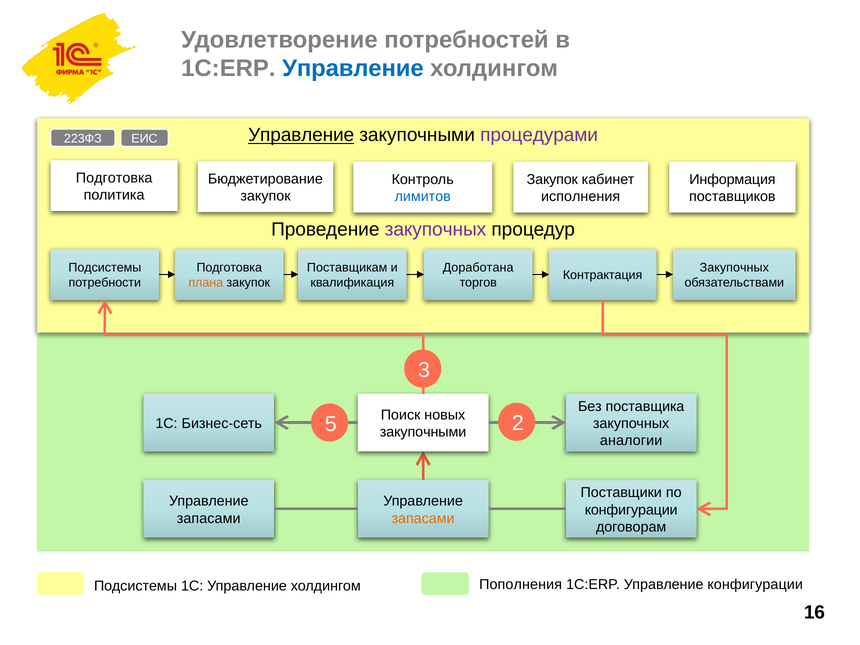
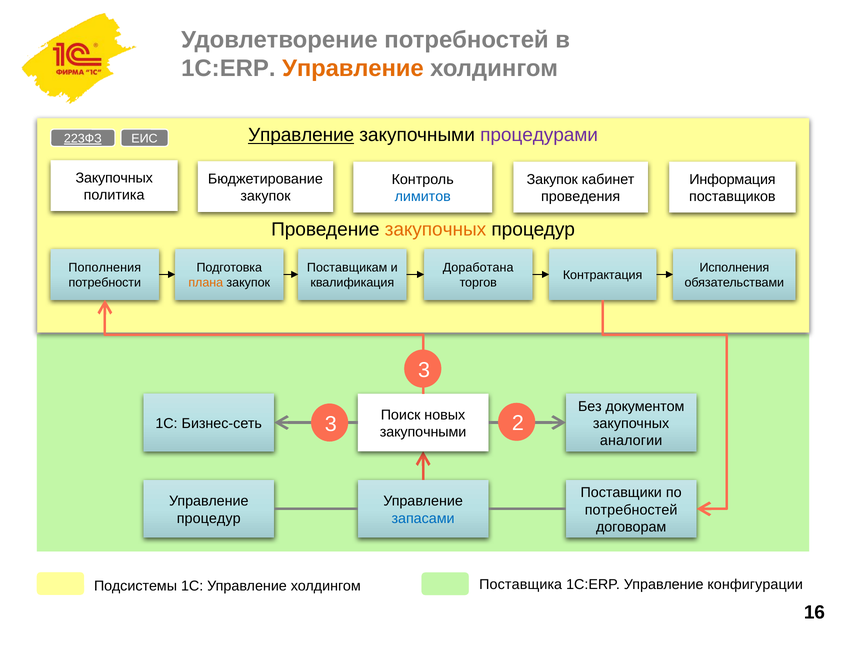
Управление colour: blue -> orange (353, 68)
223ФЗ underline: none -> present (83, 139)
Подготовка: Подготовка -> Закупочных (114, 178)
исполнения: исполнения -> проведения (581, 197)
закупочных colour: purple -> orange (435, 230)
Подсистемы: Подсистемы -> Пополнения (105, 268)
Закупочных: Закупочных -> Исполнения (734, 268)
поставщика: поставщика -> документом (645, 406)
Бизнес-сеть 5: 5 -> 3 (331, 424)
конфигурации: конфигурации -> потребностей (631, 510)
запасами: запасами -> процедур (209, 518)
запасами colour: orange -> blue (423, 518)
Пополнения: Пополнения -> Поставщика (521, 585)
